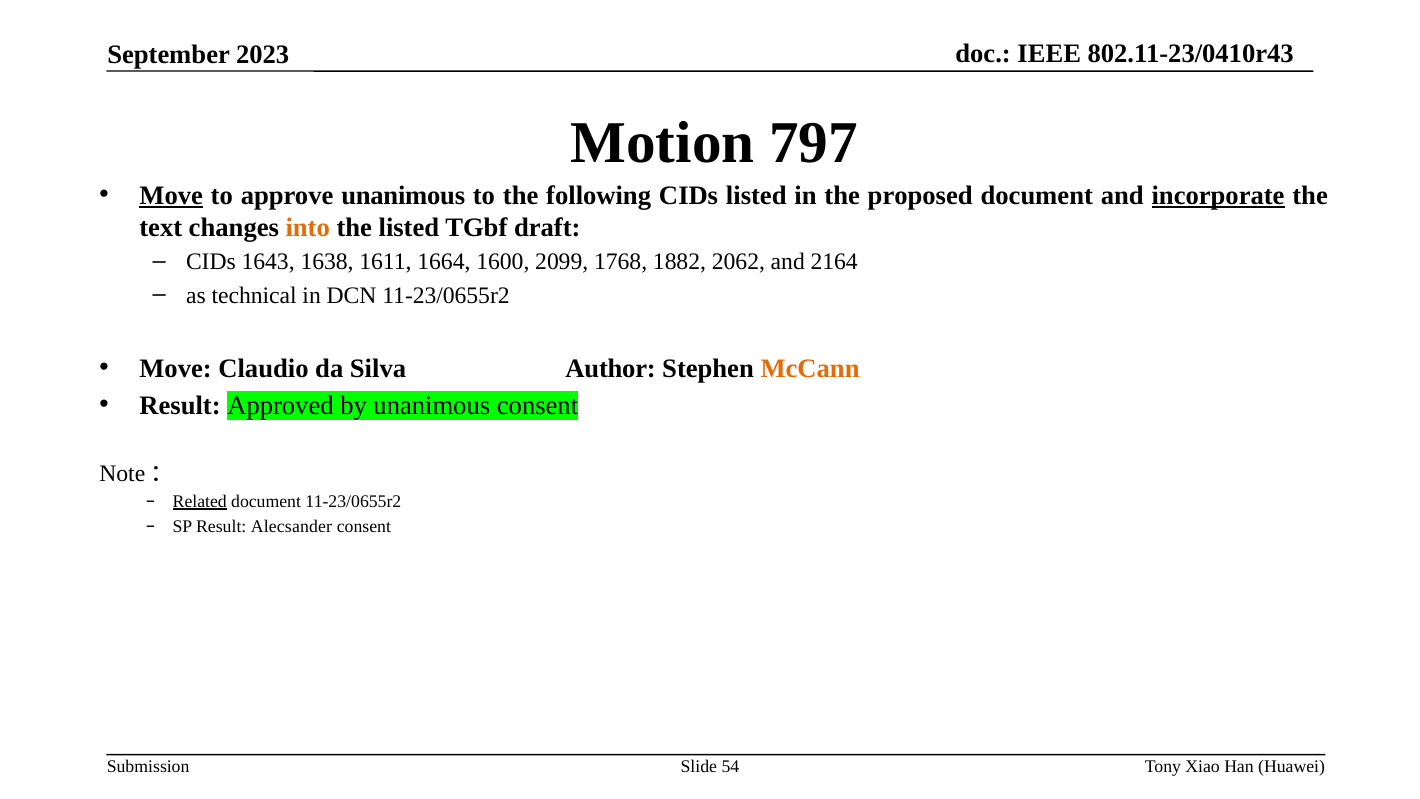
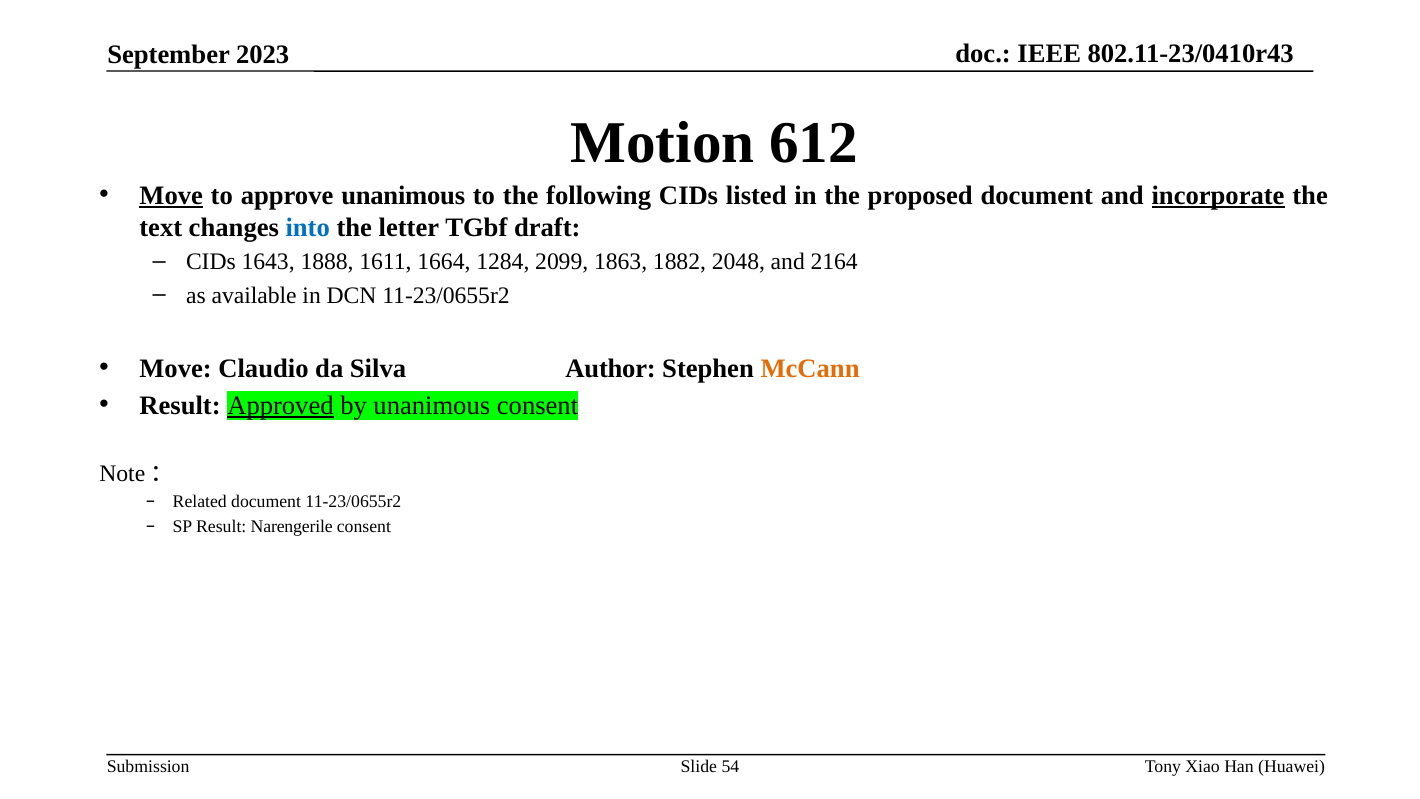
797: 797 -> 612 (814, 143)
into colour: orange -> blue (308, 227)
the listed: listed -> letter (409, 227)
1638: 1638 -> 1888 (327, 262)
1600: 1600 -> 1284 (503, 262)
1768: 1768 -> 1863 (621, 262)
2062: 2062 -> 2048 (738, 262)
technical: technical -> available (254, 295)
Approved underline: none -> present (280, 405)
Related underline: present -> none (200, 501)
Alecsander: Alecsander -> Narengerile (292, 526)
